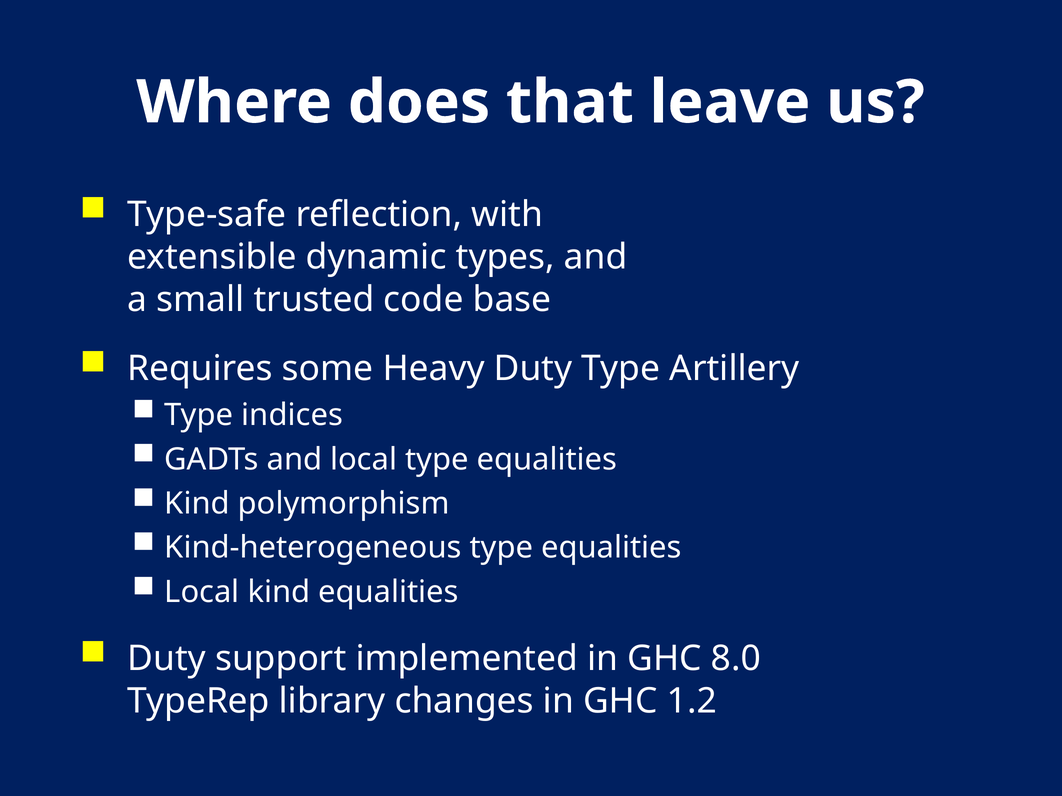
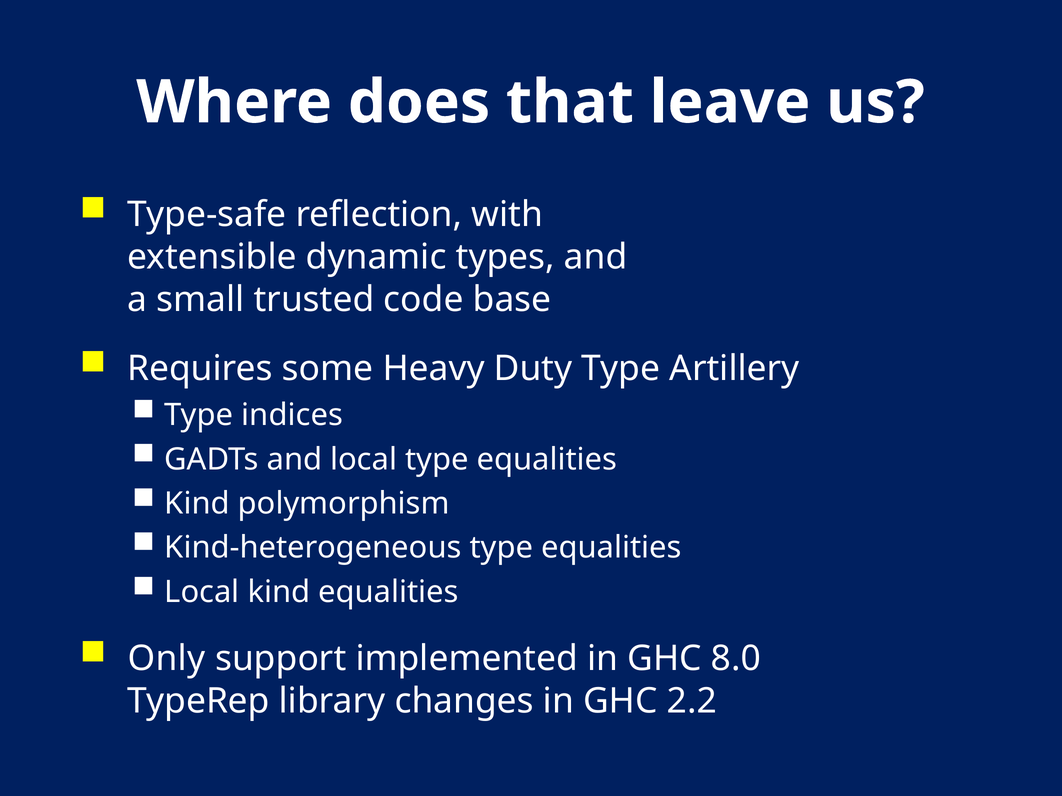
Duty: Duty -> Only (166, 659)
1.2: 1.2 -> 2.2 (692, 701)
